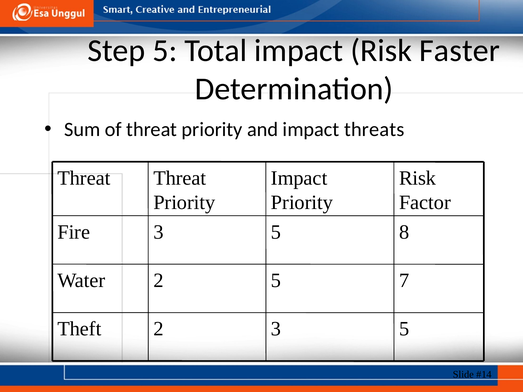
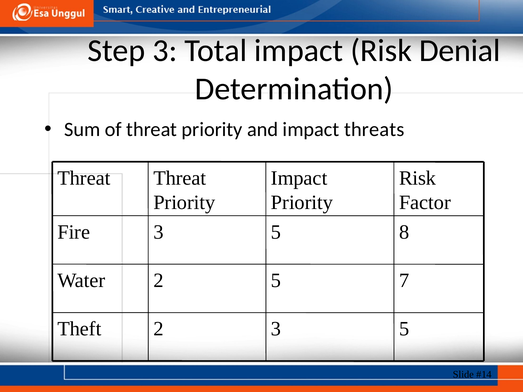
Step 5: 5 -> 3 (165, 51)
Faster: Faster -> Denial (460, 51)
